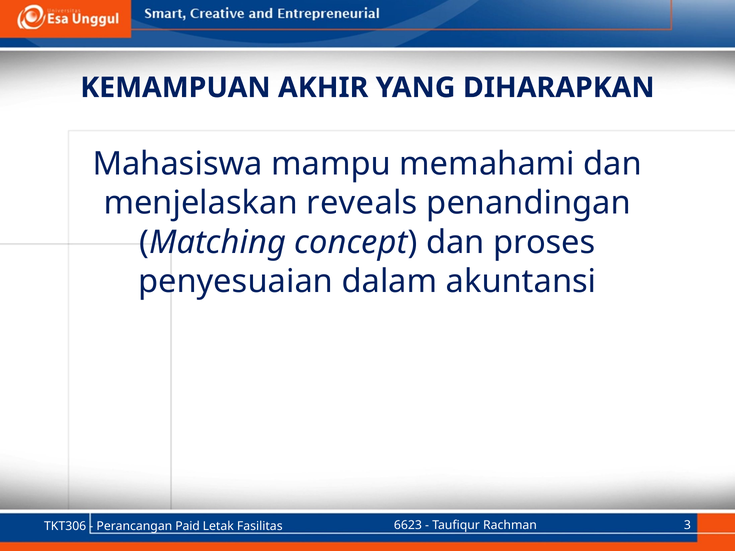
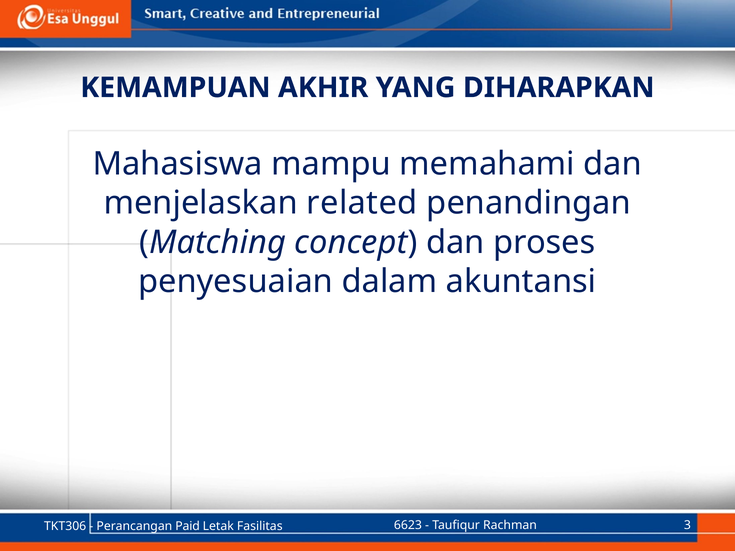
reveals: reveals -> related (362, 203)
